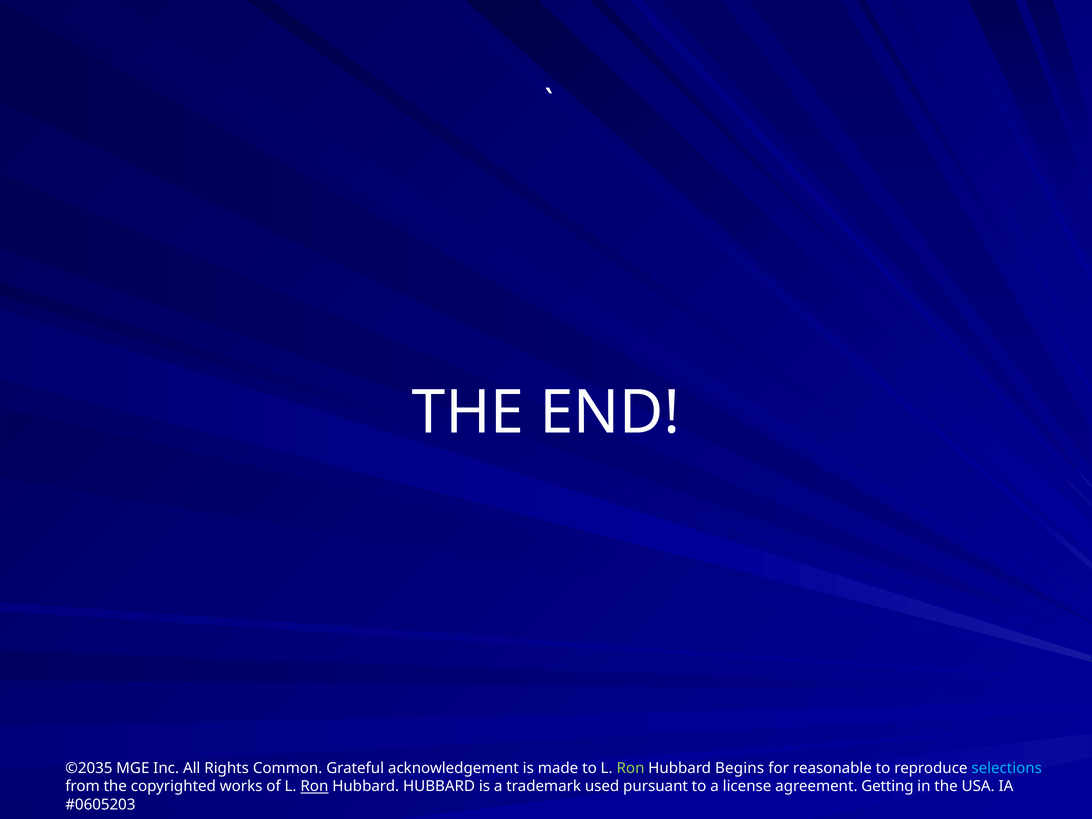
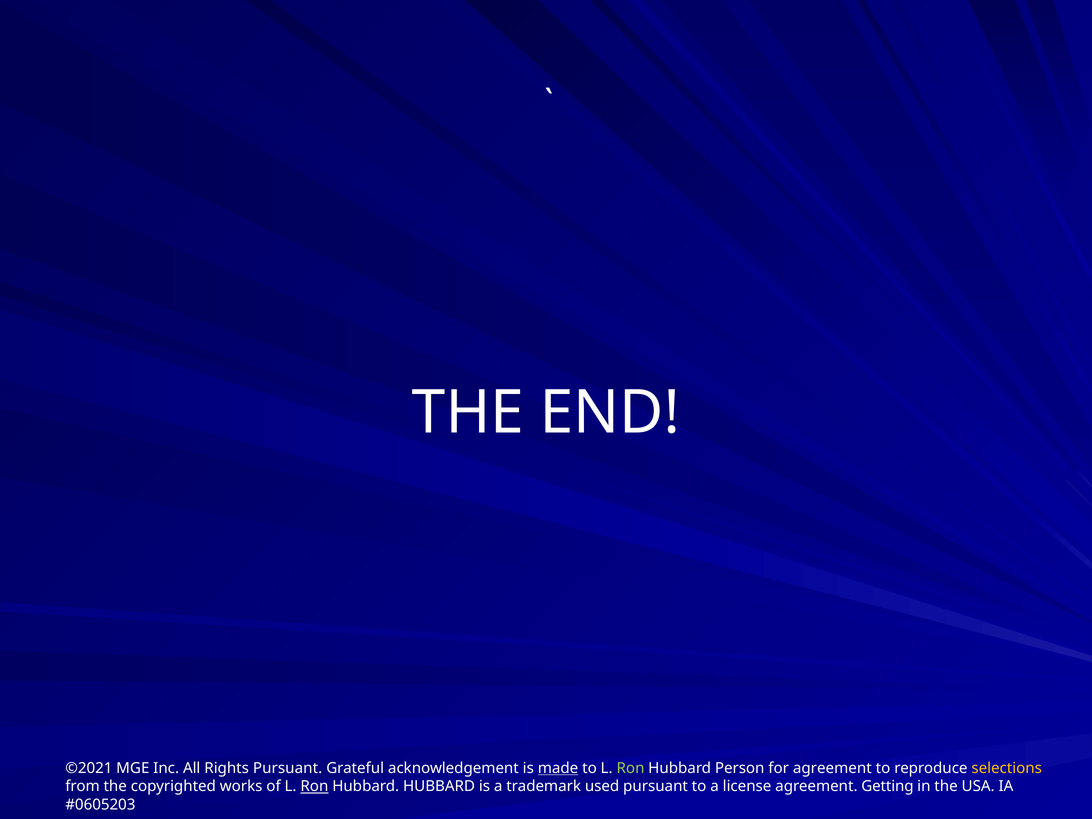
©2035: ©2035 -> ©2021 (89, 768)
Rights Common: Common -> Pursuant (288, 768)
made underline: none -> present (558, 768)
Begins: Begins -> Person (740, 768)
for reasonable: reasonable -> agreement (832, 768)
selections colour: light blue -> yellow (1007, 768)
